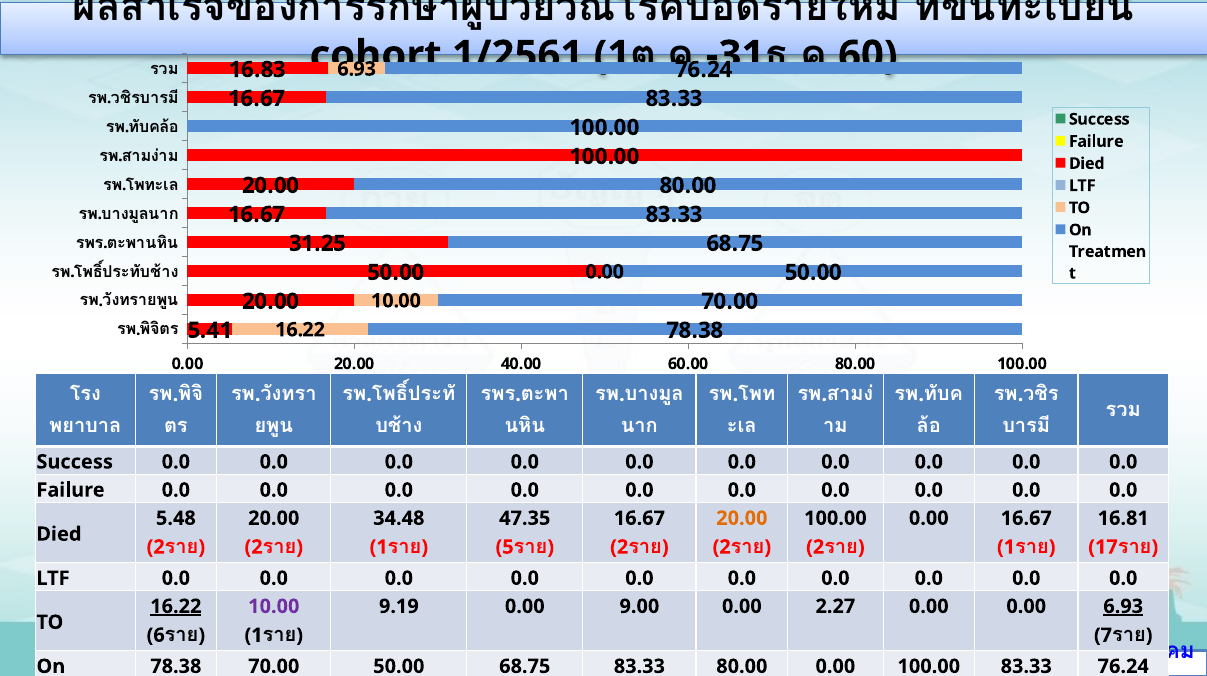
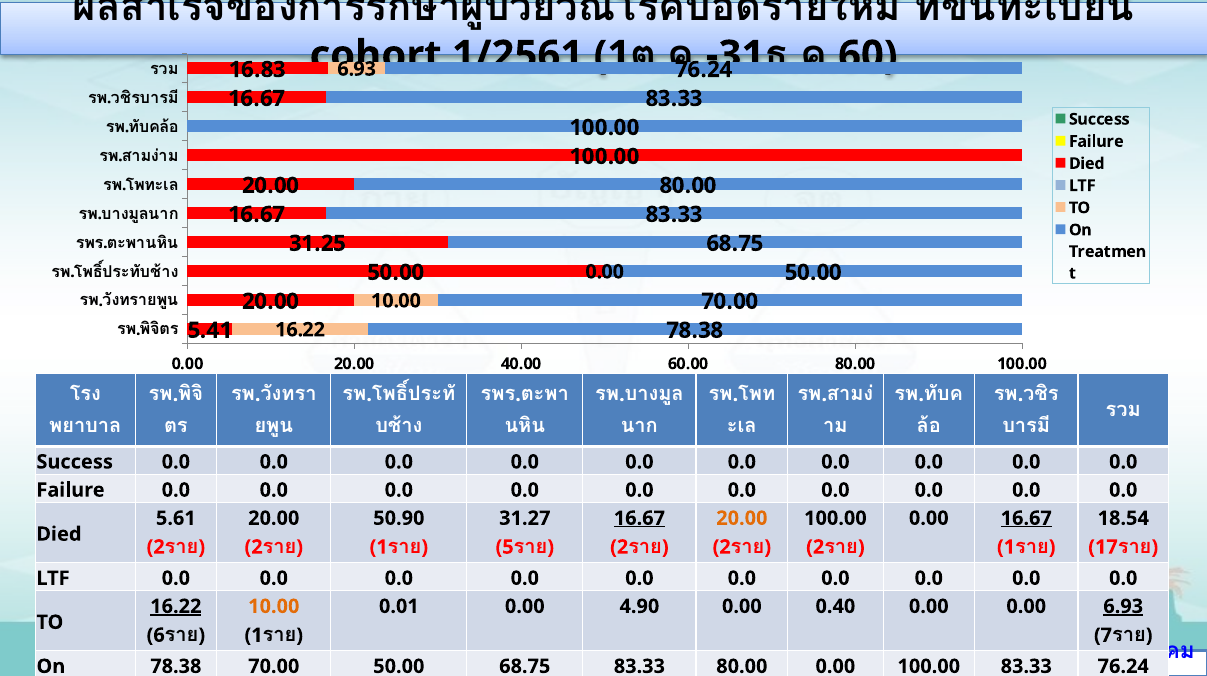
5.48: 5.48 -> 5.61 (176, 518)
34.48: 34.48 -> 50.90 (399, 518)
47.35: 47.35 -> 31.27 (525, 518)
16.67 underline: none -> present (639, 518)
16.67 underline: none -> present (1026, 518)
16.81: 16.81 -> 18.54 (1123, 518)
10.00 colour: purple -> orange (274, 607)
9.19: 9.19 -> 0.01 (399, 607)
9.00: 9.00 -> 4.90 (639, 607)
2.27: 2.27 -> 0.40 (835, 607)
